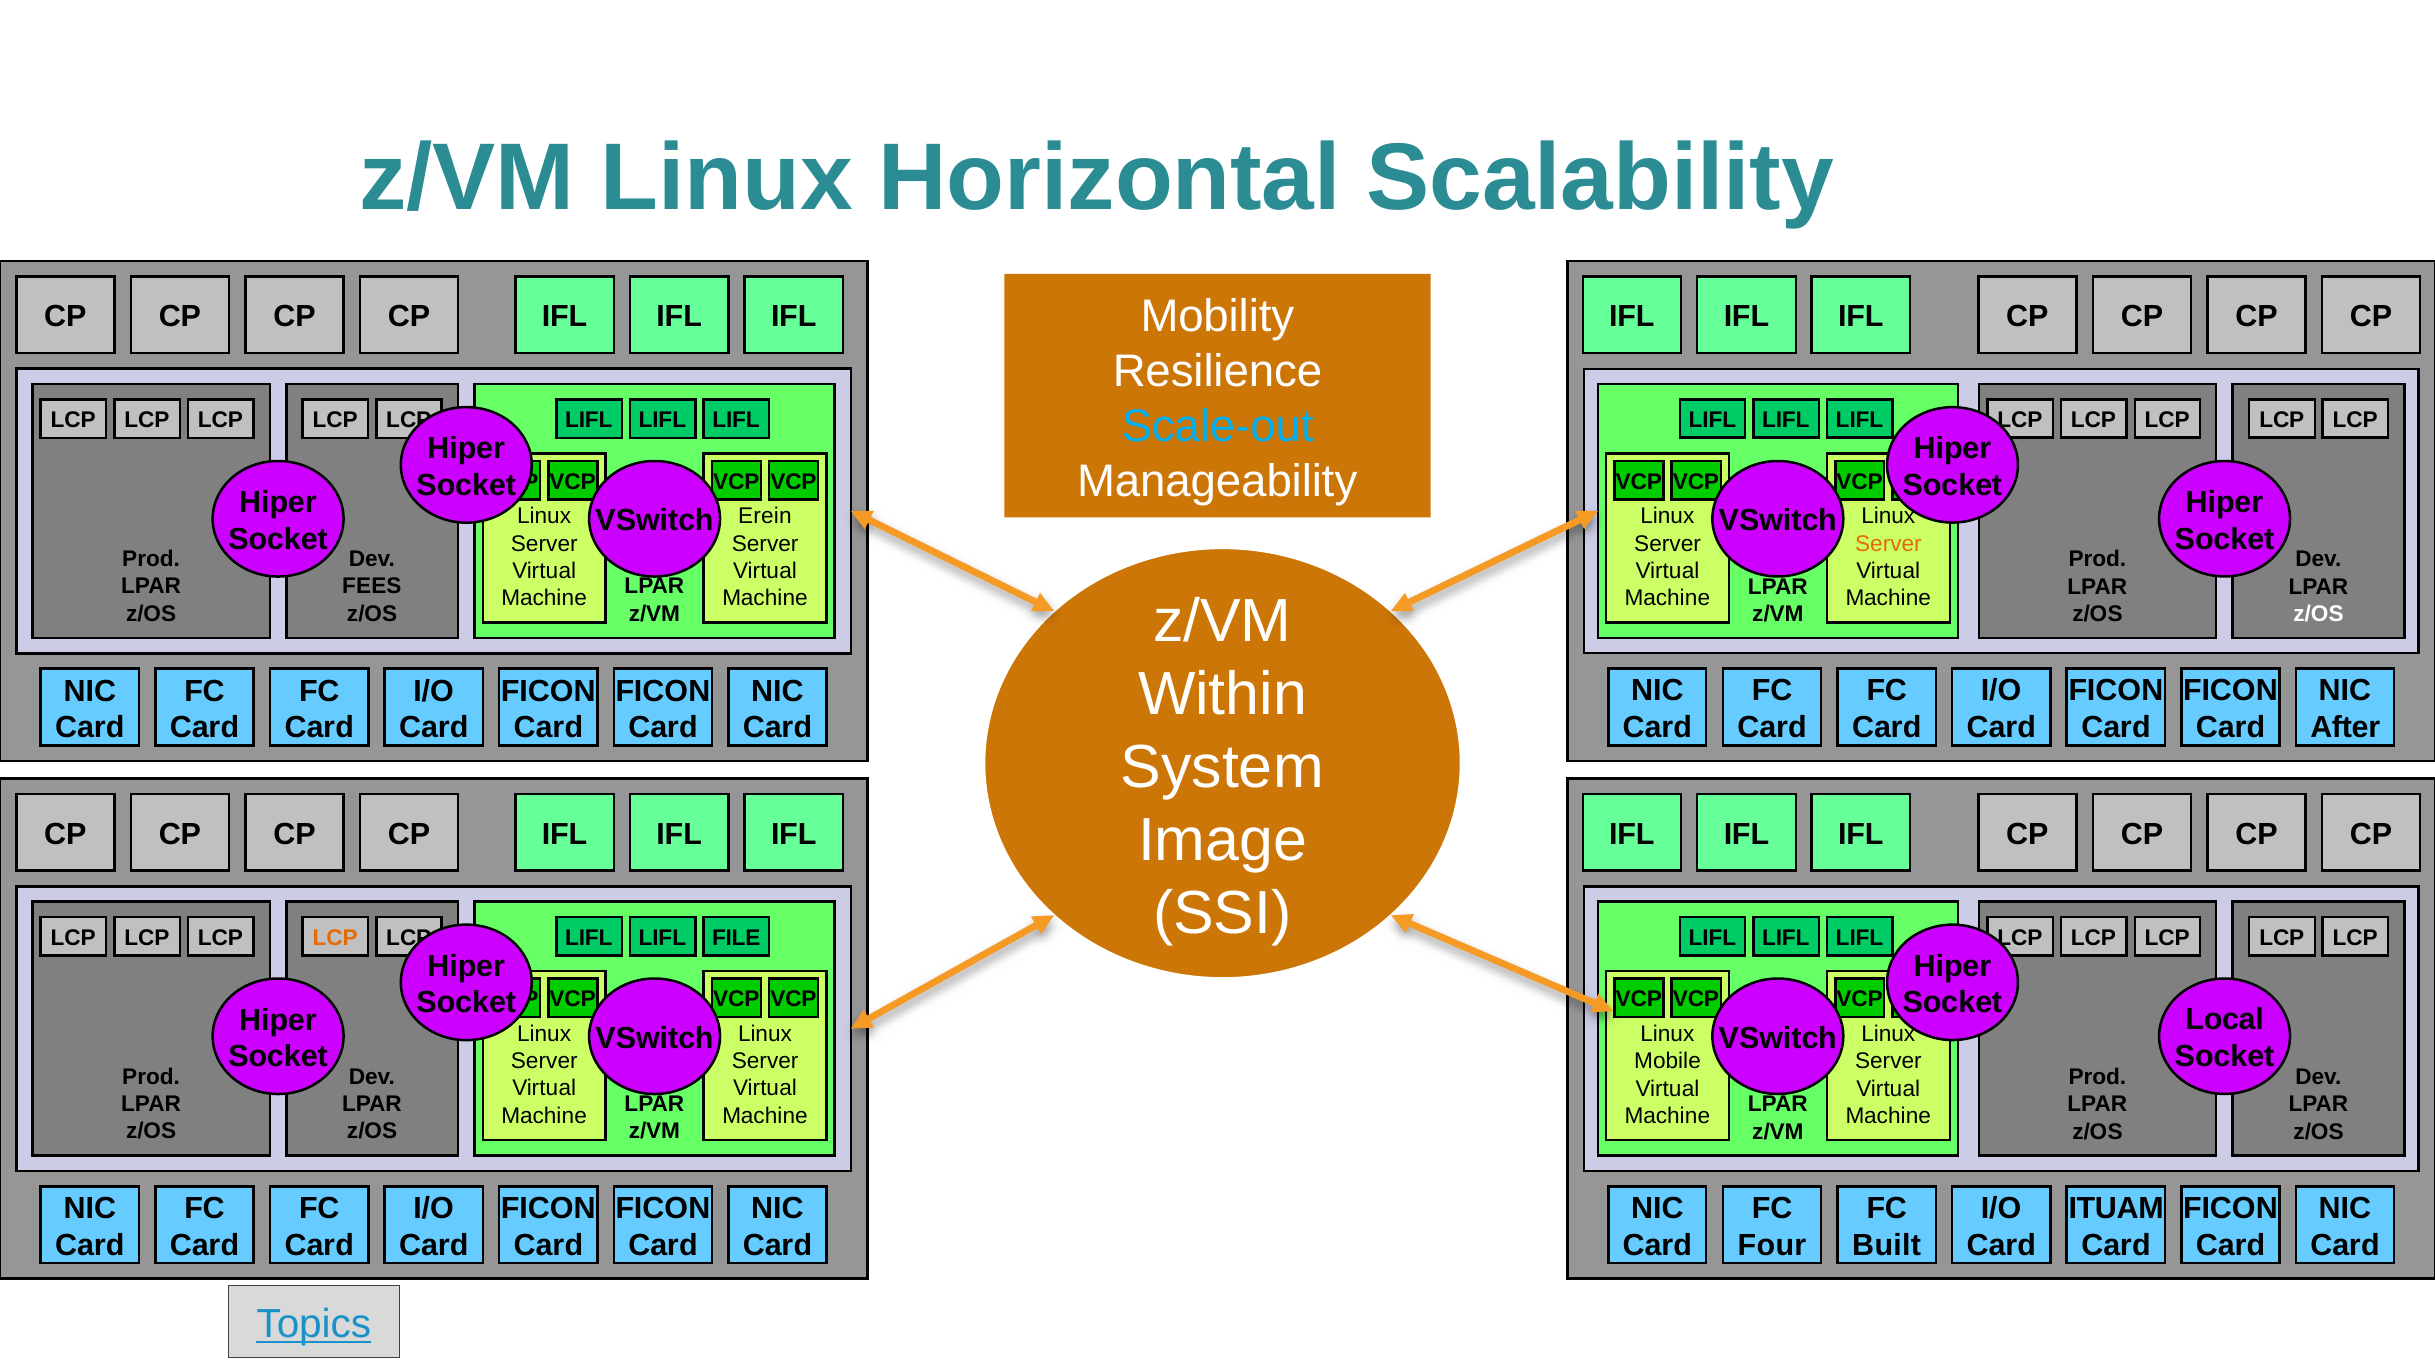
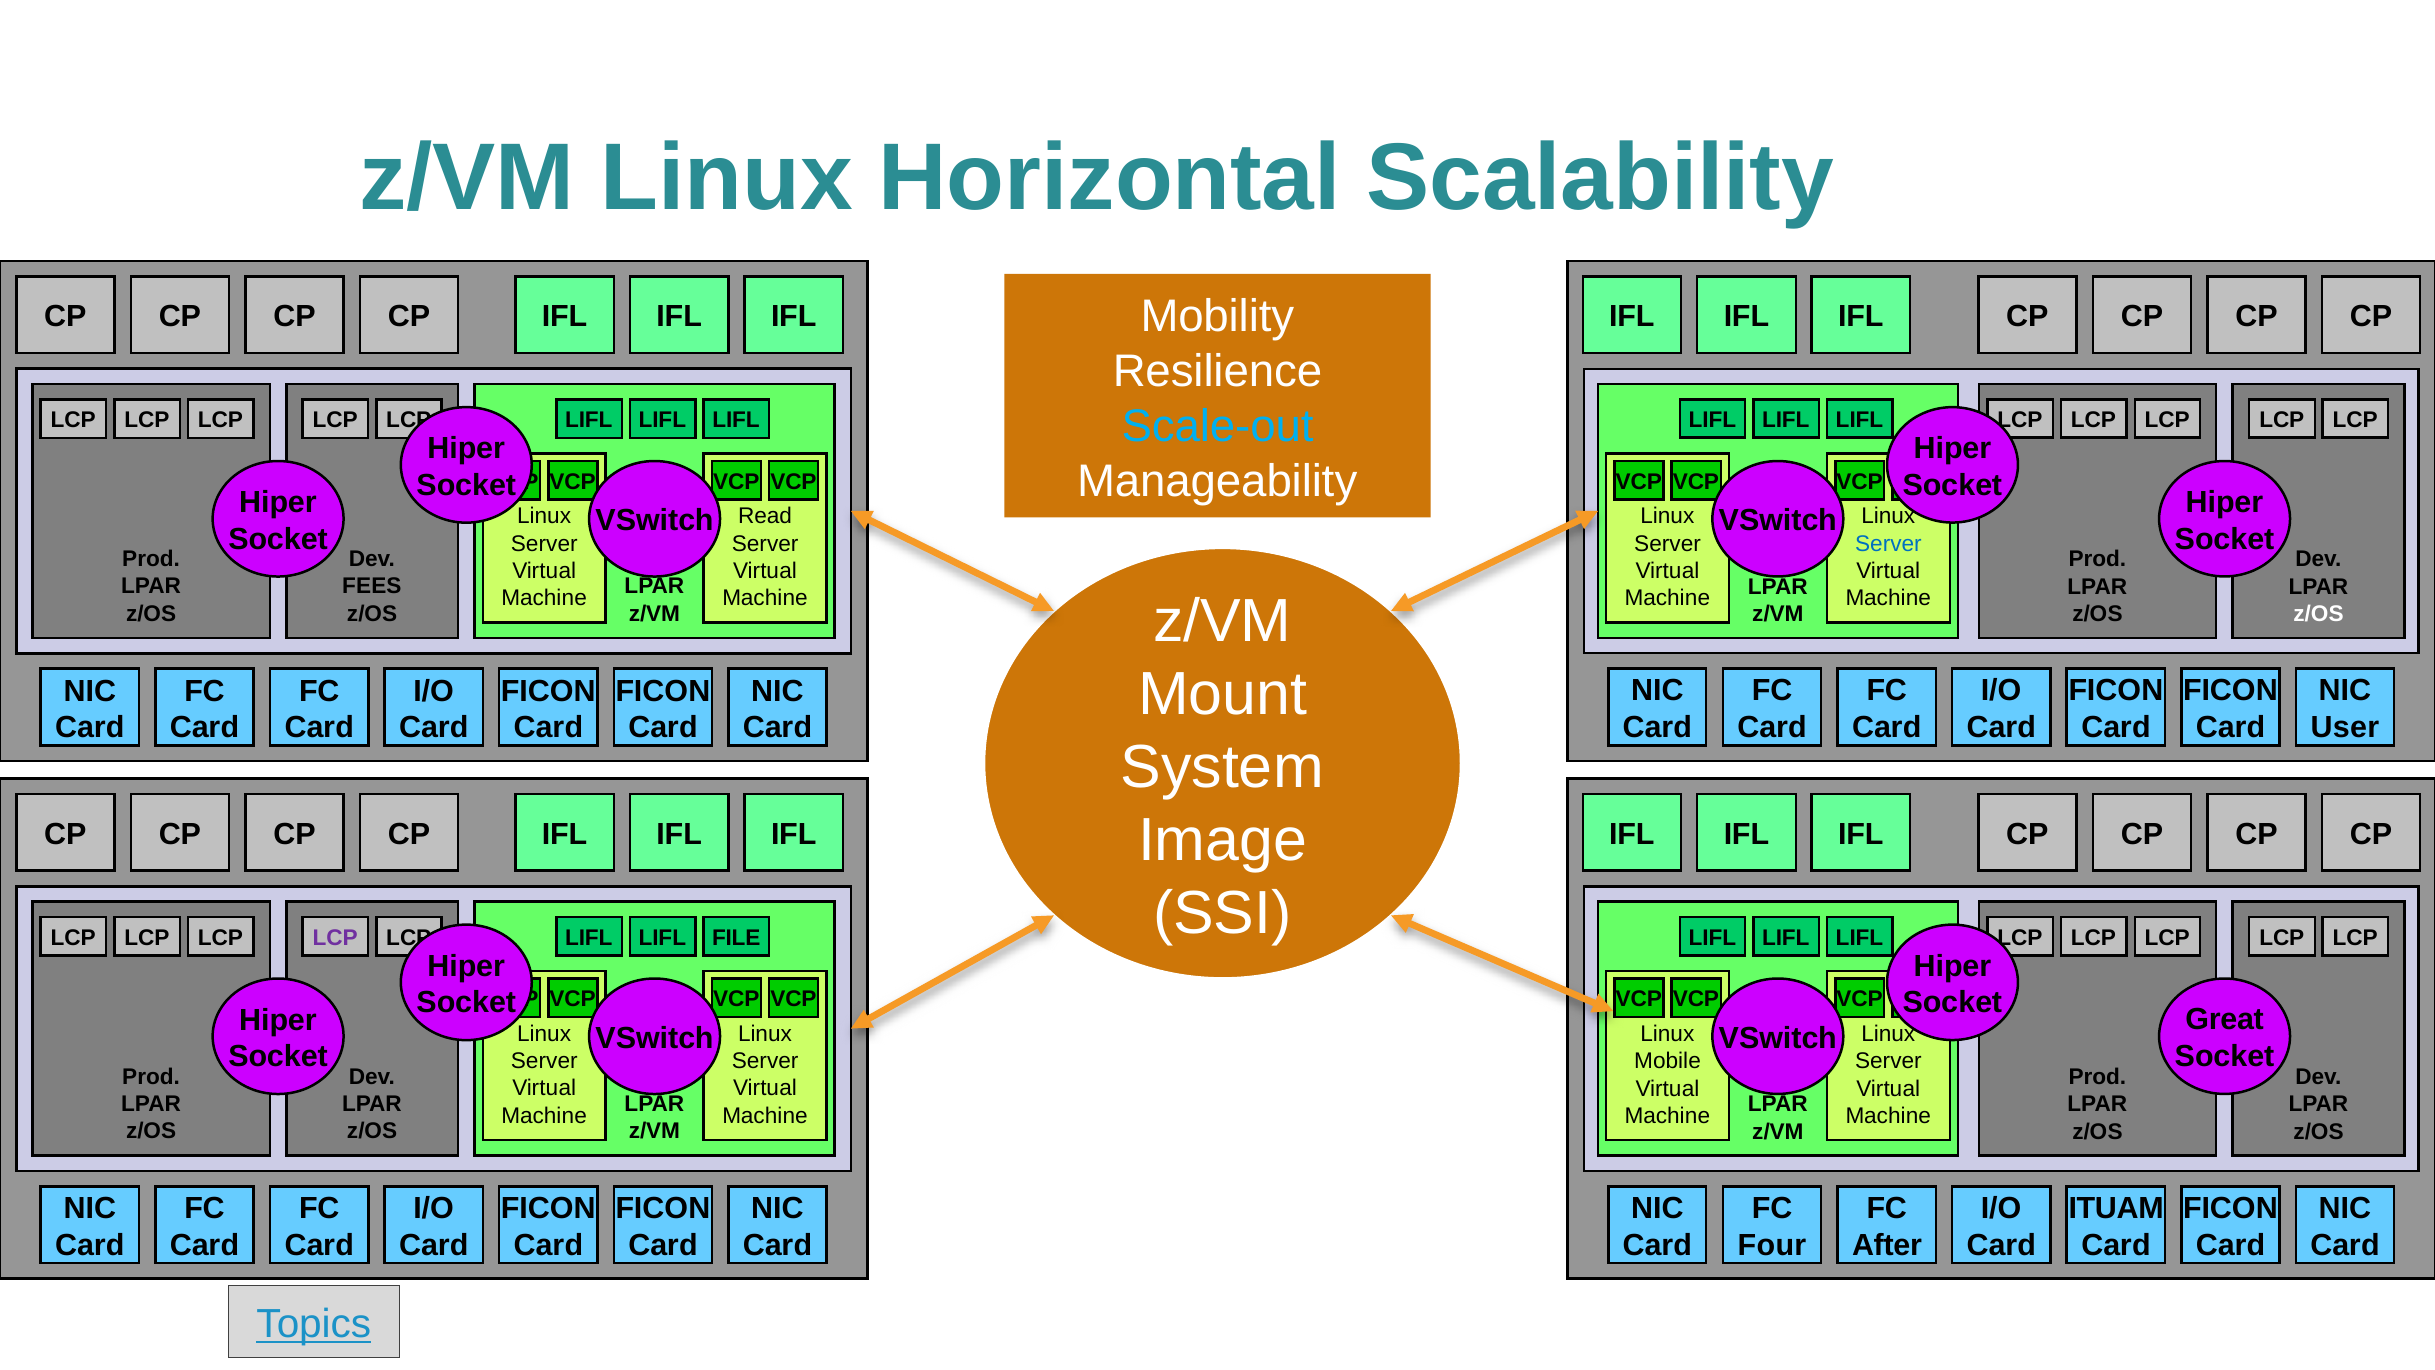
Erein: Erein -> Read (765, 516)
Server colour: orange -> blue (1888, 543)
Within: Within -> Mount (1223, 694)
After: After -> User (2345, 727)
LCP colour: orange -> purple (335, 938)
Local: Local -> Great (2225, 1020)
Built: Built -> After (1887, 1245)
